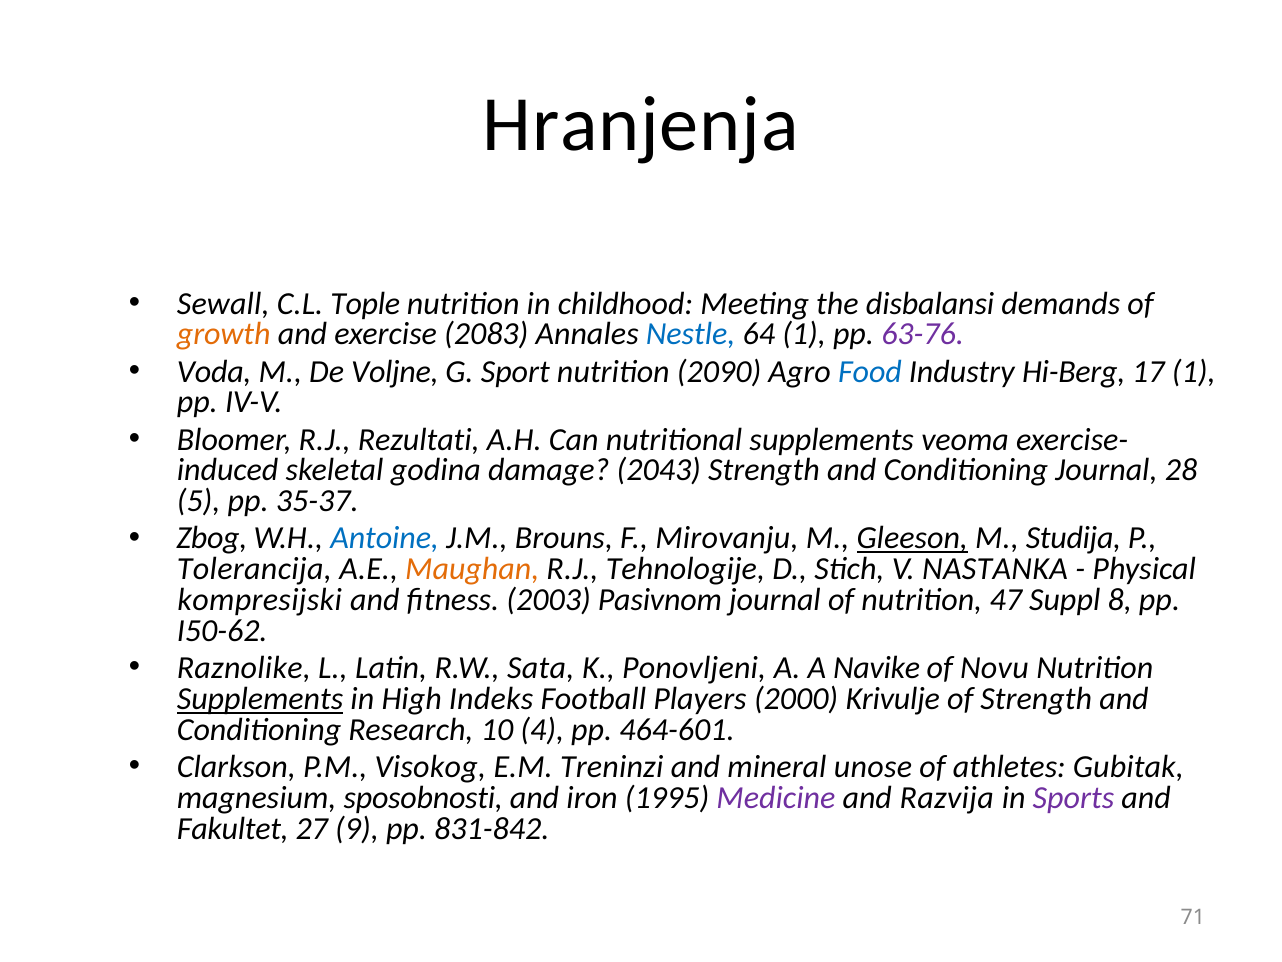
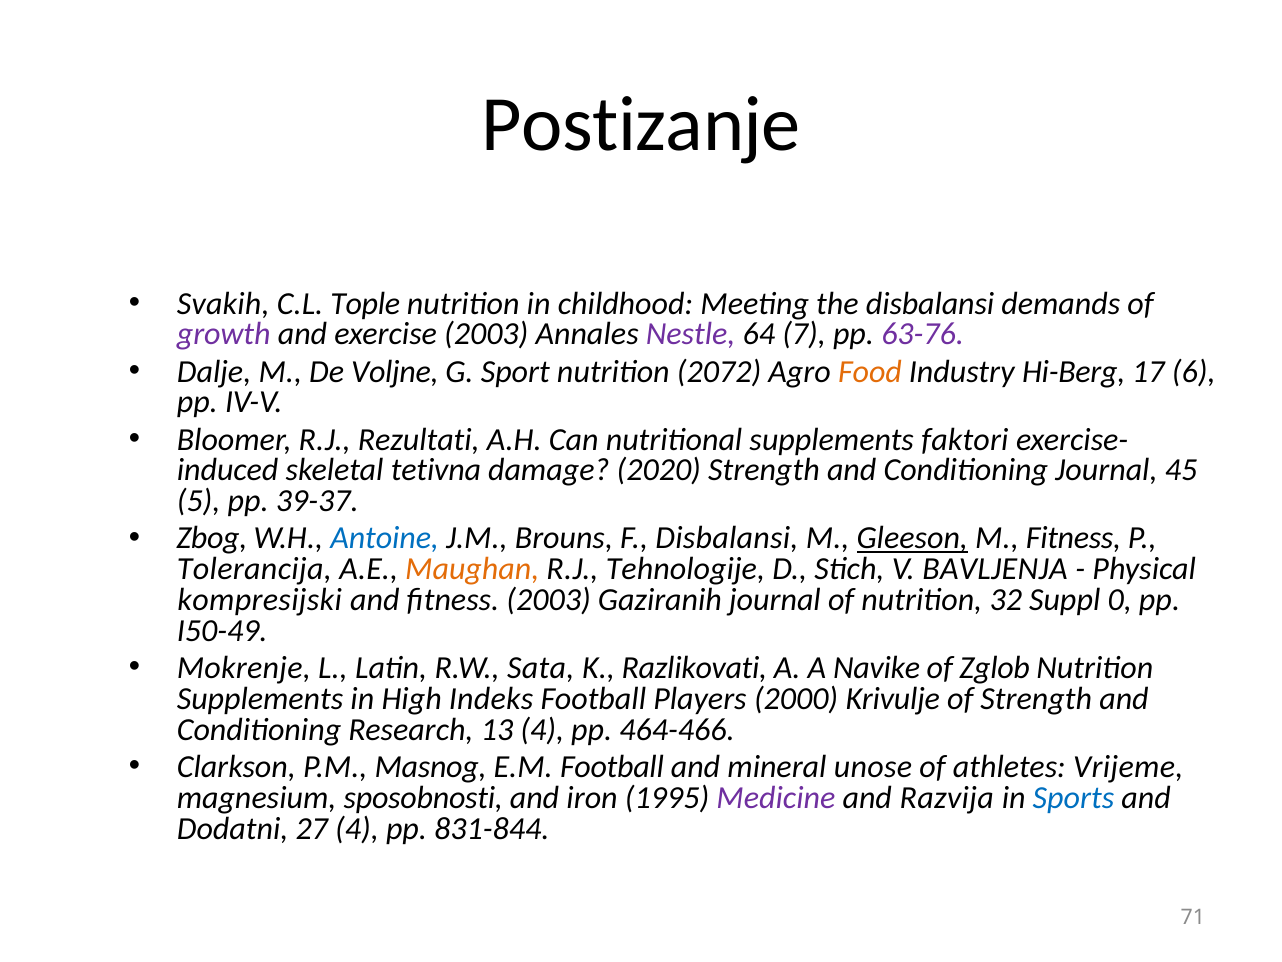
Hranjenja: Hranjenja -> Postizanje (641, 124)
Sewall: Sewall -> Svakih (223, 303)
growth colour: orange -> purple (224, 334)
exercise 2083: 2083 -> 2003 (486, 334)
Nestle colour: blue -> purple (691, 334)
64 1: 1 -> 7 (804, 334)
Voda: Voda -> Dalje (214, 371)
2090: 2090 -> 2072 (719, 371)
Food colour: blue -> orange (870, 371)
17 1: 1 -> 6 (1194, 371)
veoma: veoma -> faktori (965, 439)
godina: godina -> tetivna (436, 470)
2043: 2043 -> 2020 (659, 470)
28: 28 -> 45 (1181, 470)
35-37: 35-37 -> 39-37 (317, 501)
F Mirovanju: Mirovanju -> Disbalansi (727, 538)
M Studija: Studija -> Fitness (1073, 538)
NASTANKA: NASTANKA -> BAVLJENJA (995, 569)
Pasivnom: Pasivnom -> Gaziranih (660, 600)
47: 47 -> 32 (1006, 600)
8: 8 -> 0 (1120, 600)
I50-62: I50-62 -> I50-49 (222, 630)
Raznolike: Raznolike -> Mokrenje (244, 668)
Ponovljeni: Ponovljeni -> Razlikovati (694, 668)
Novu: Novu -> Zglob (995, 668)
Supplements underline: present -> none (260, 698)
10: 10 -> 13 (497, 729)
464-601: 464-601 -> 464-466 (677, 729)
Visokog: Visokog -> Masnog (431, 766)
E.M Treninzi: Treninzi -> Football (612, 766)
Gubitak: Gubitak -> Vrijeme (1128, 766)
Sports colour: purple -> blue (1074, 797)
Fakultet: Fakultet -> Dodatni (233, 828)
27 9: 9 -> 4 (357, 828)
831-842: 831-842 -> 831-844 (492, 828)
